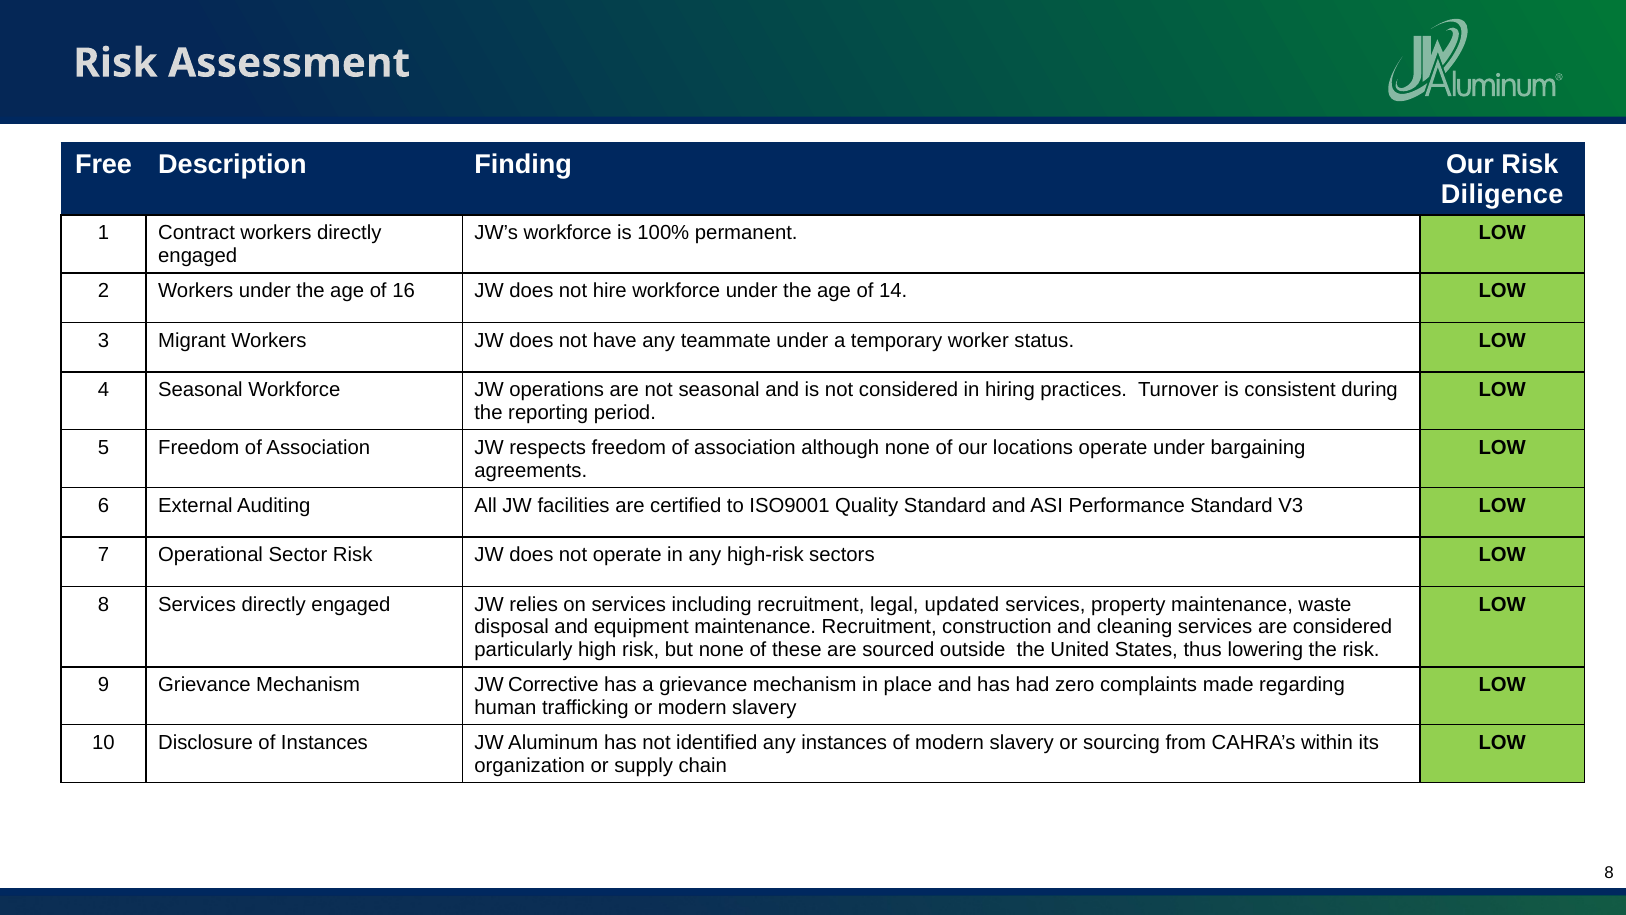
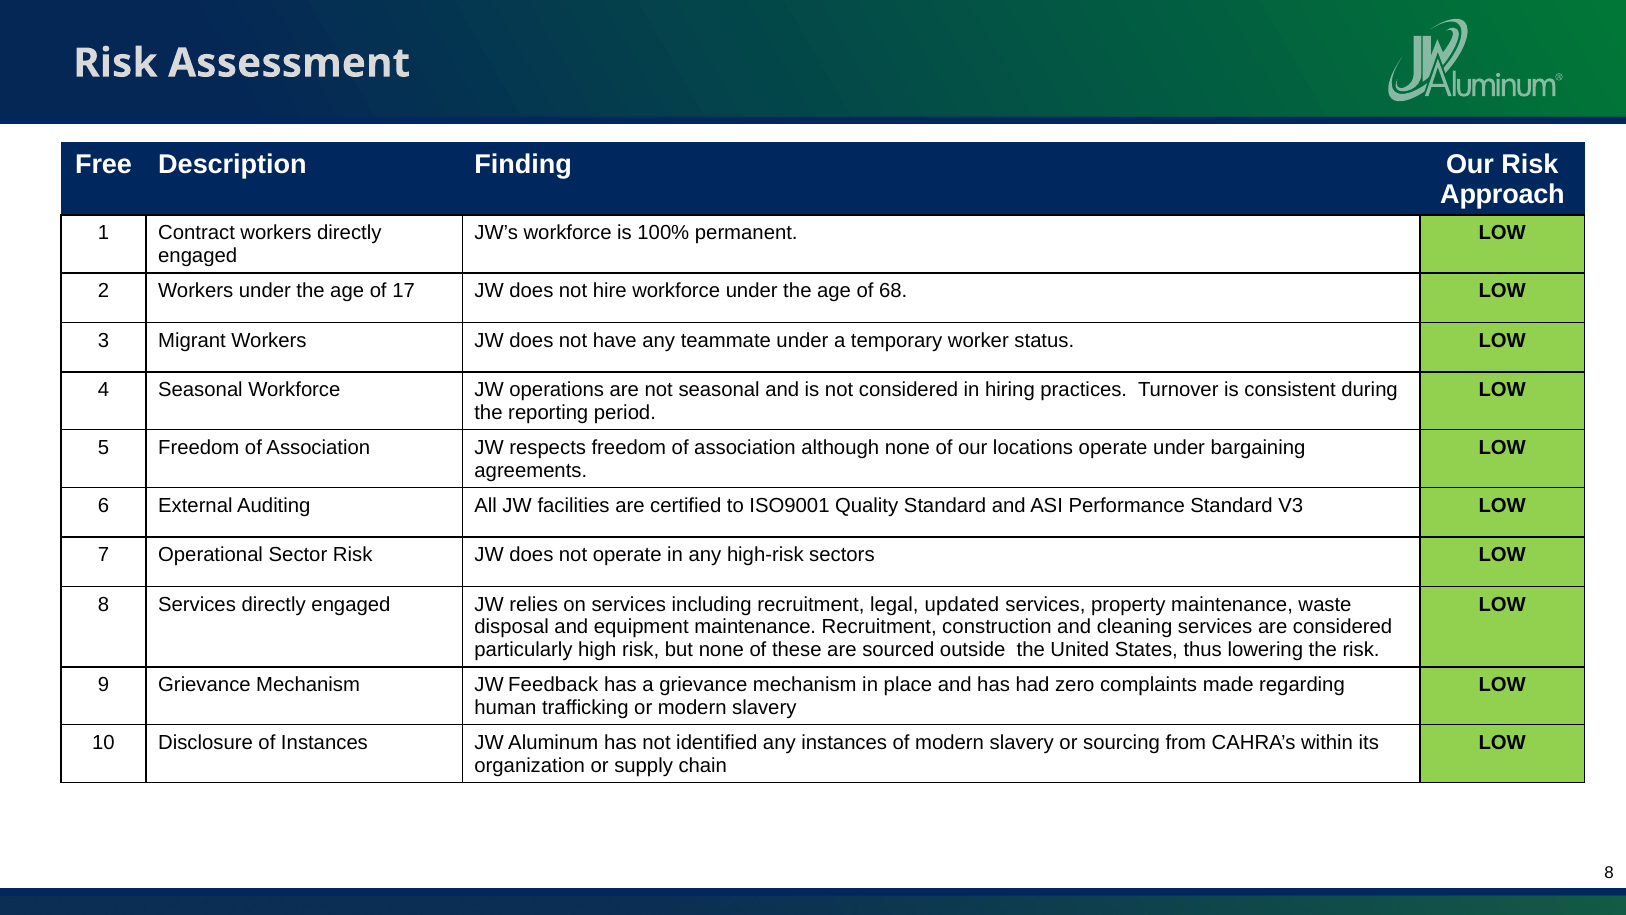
Diligence: Diligence -> Approach (1502, 194)
16: 16 -> 17 (404, 291)
14: 14 -> 68 (893, 291)
Corrective: Corrective -> Feedback (553, 685)
